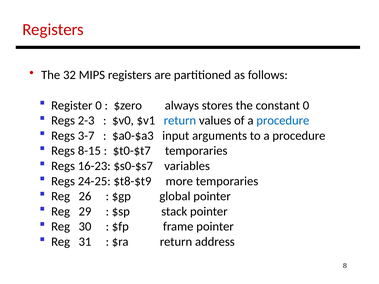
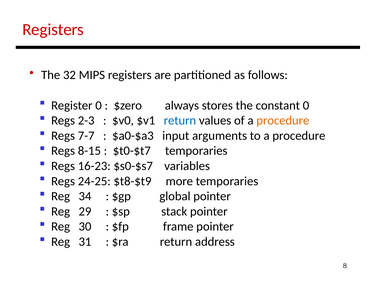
procedure colour: blue -> orange (283, 121)
3-7: 3-7 -> 7-7 (86, 136)
26: 26 -> 34 (85, 196)
